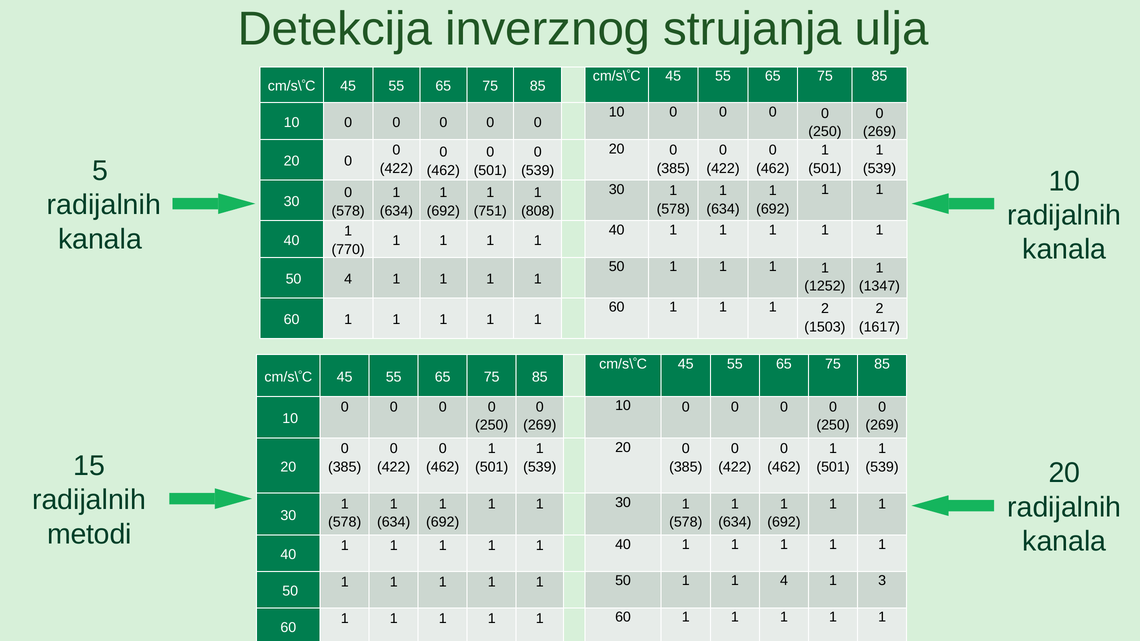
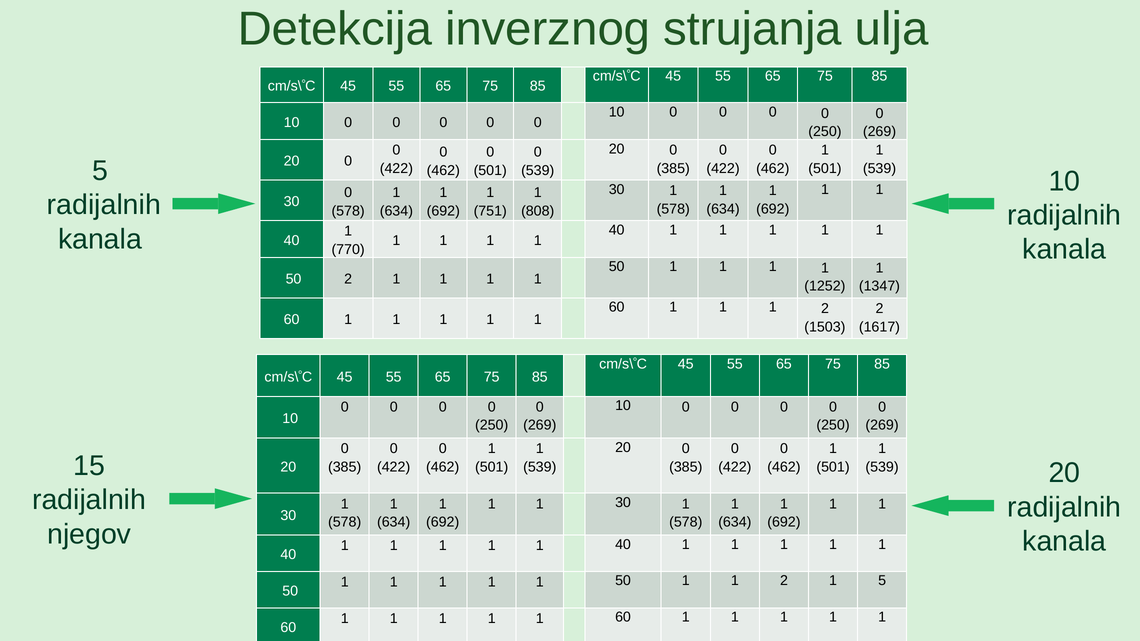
50 4: 4 -> 2 (348, 279)
metodi: metodi -> njegov (89, 534)
50 1 1 4: 4 -> 2 (784, 581)
3: 3 -> 5 (882, 581)
